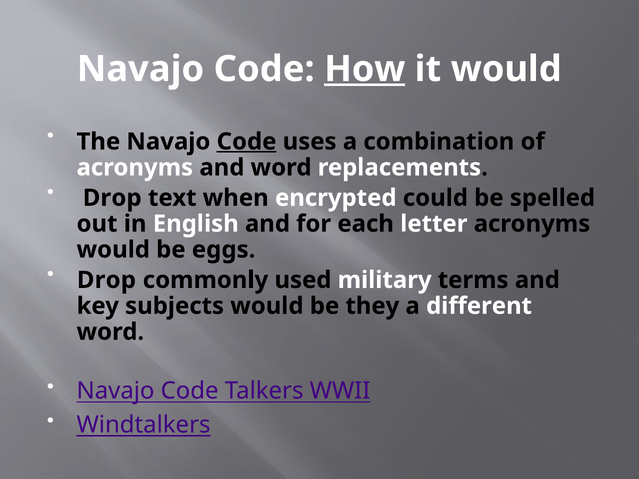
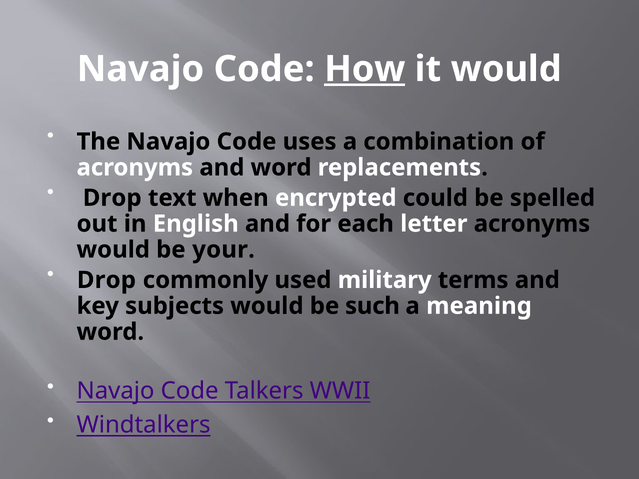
Code underline: present -> none (247, 142)
eggs: eggs -> your (224, 250)
they: they -> such (372, 306)
different: different -> meaning (479, 306)
